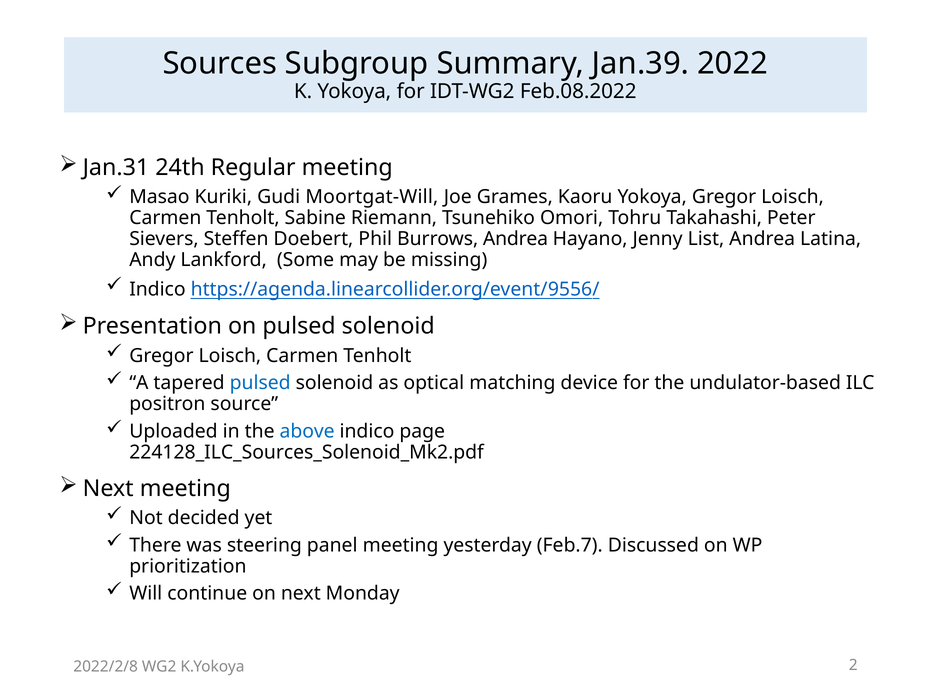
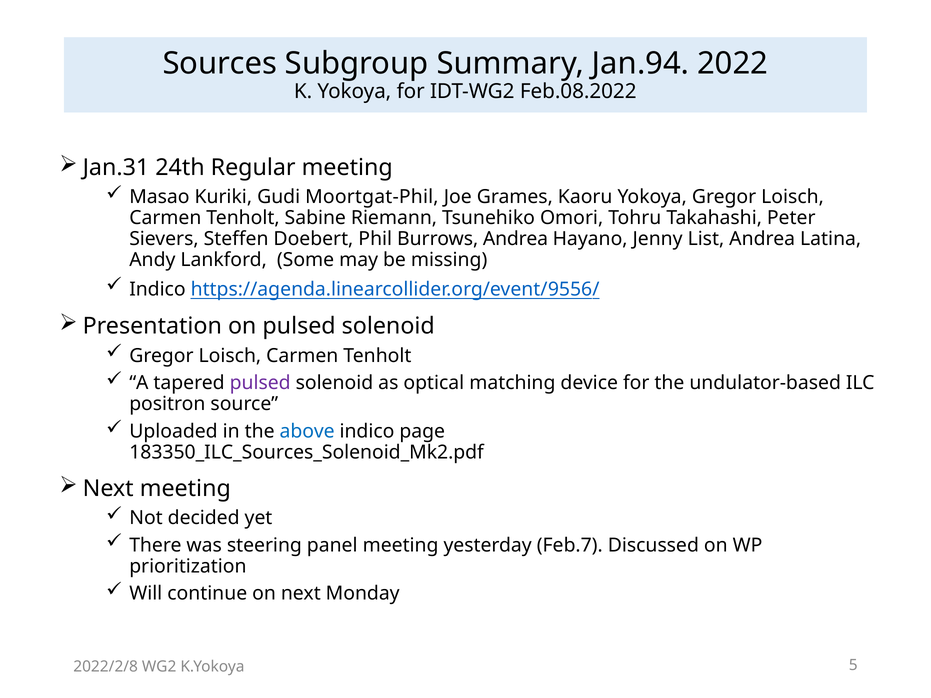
Jan.39: Jan.39 -> Jan.94 (641, 64)
Moortgat-Will: Moortgat-Will -> Moortgat-Phil (372, 197)
pulsed colour: blue -> purple (260, 383)
224128_ILC_Sources_Solenoid_Mk2.pdf: 224128_ILC_Sources_Solenoid_Mk2.pdf -> 183350_ILC_Sources_Solenoid_Mk2.pdf (307, 453)
2: 2 -> 5 (853, 666)
